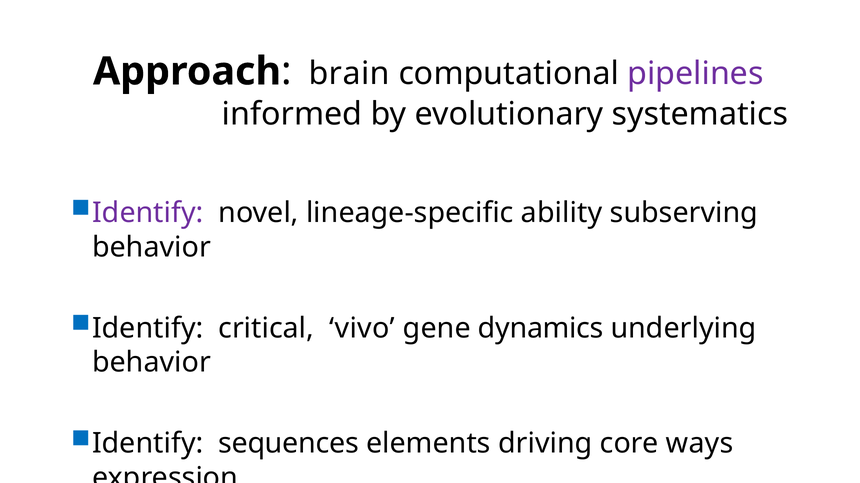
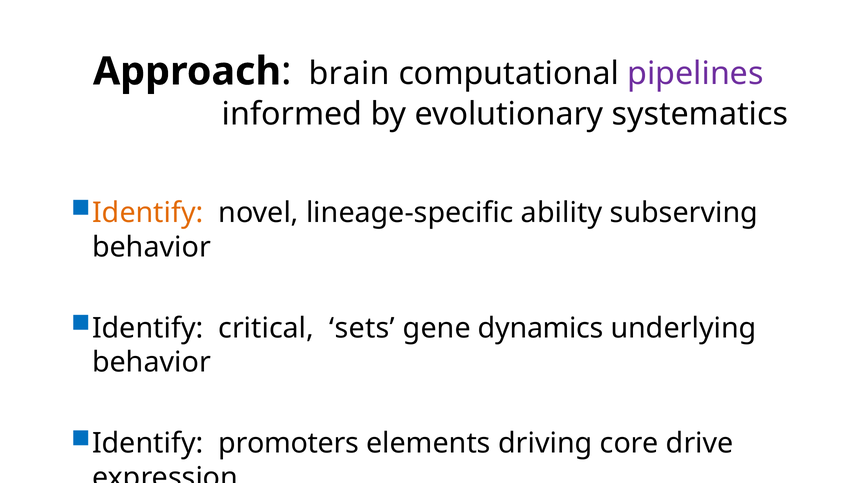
Identify colour: purple -> orange (148, 213)
vivo: vivo -> sets (362, 329)
sequences: sequences -> promoters (289, 444)
ways: ways -> drive (700, 444)
